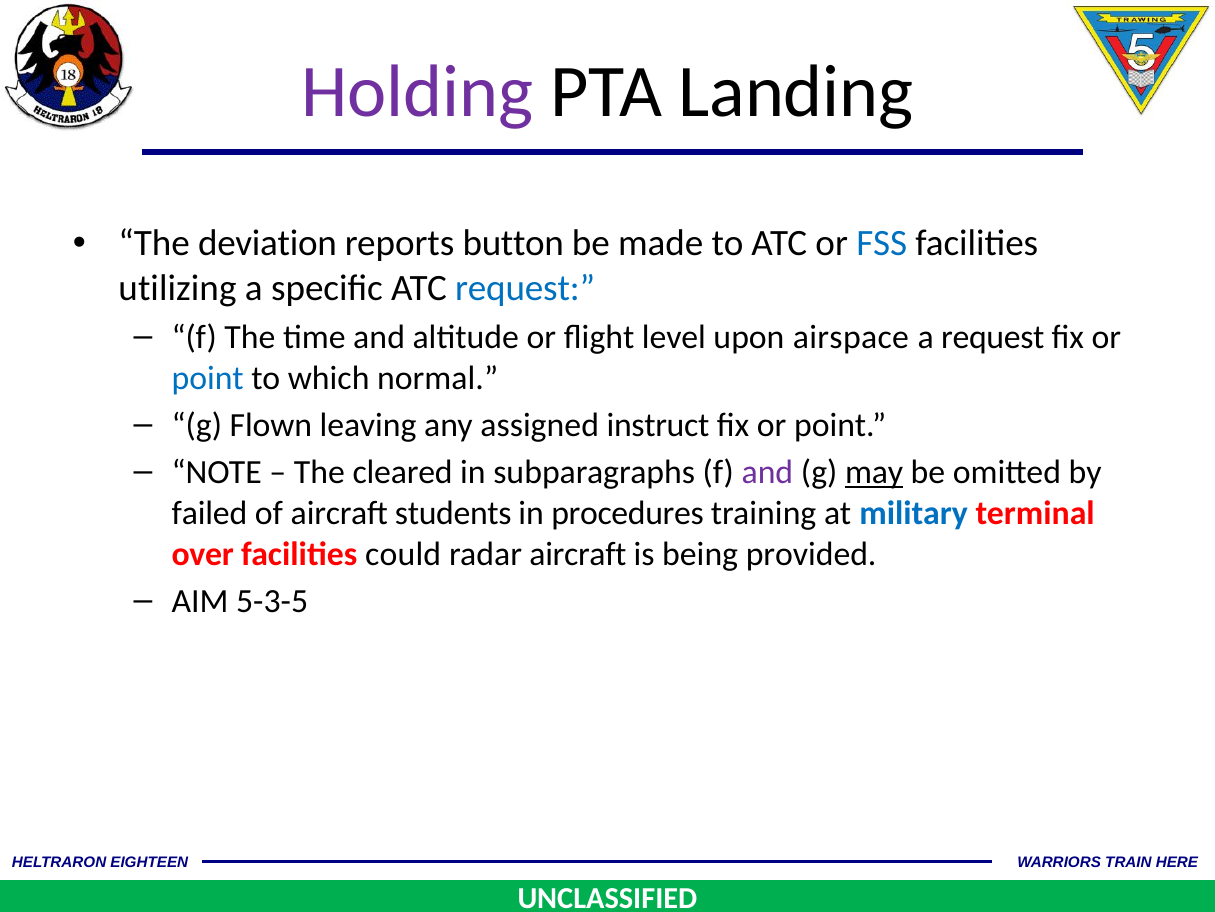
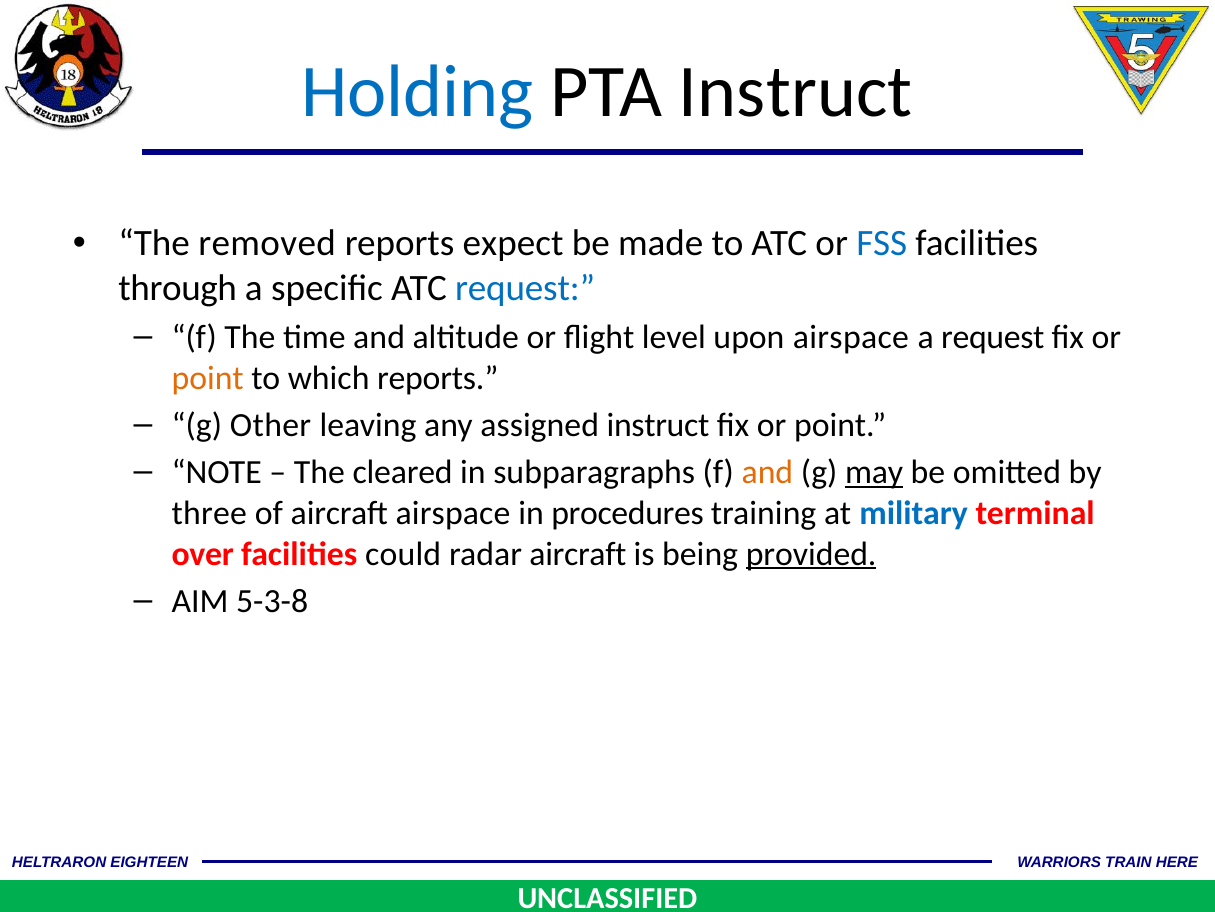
Holding colour: purple -> blue (418, 92)
PTA Landing: Landing -> Instruct (796, 92)
deviation: deviation -> removed (267, 244)
button: button -> expect (513, 244)
utilizing: utilizing -> through (178, 288)
point colour: blue -> orange (208, 378)
which normal: normal -> reports (438, 378)
Flown: Flown -> Other (271, 425)
and colour: purple -> orange (767, 472)
failed: failed -> three (209, 513)
aircraft students: students -> airspace (453, 513)
provided underline: none -> present (811, 553)
5-3-5: 5-3-5 -> 5-3-8 (272, 601)
